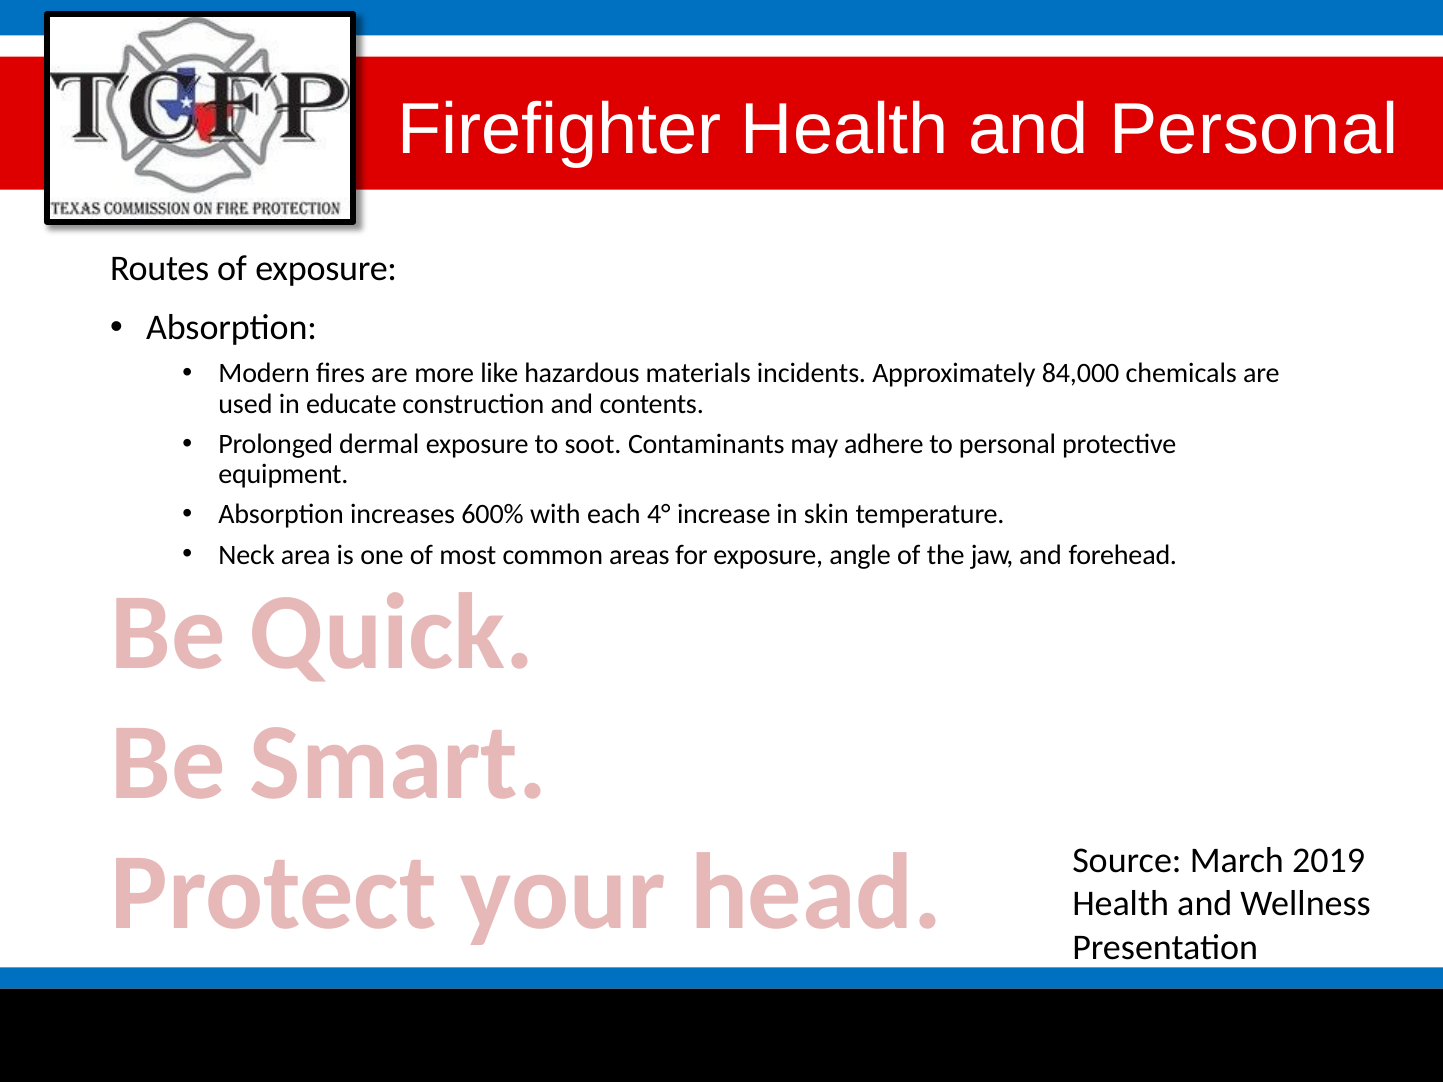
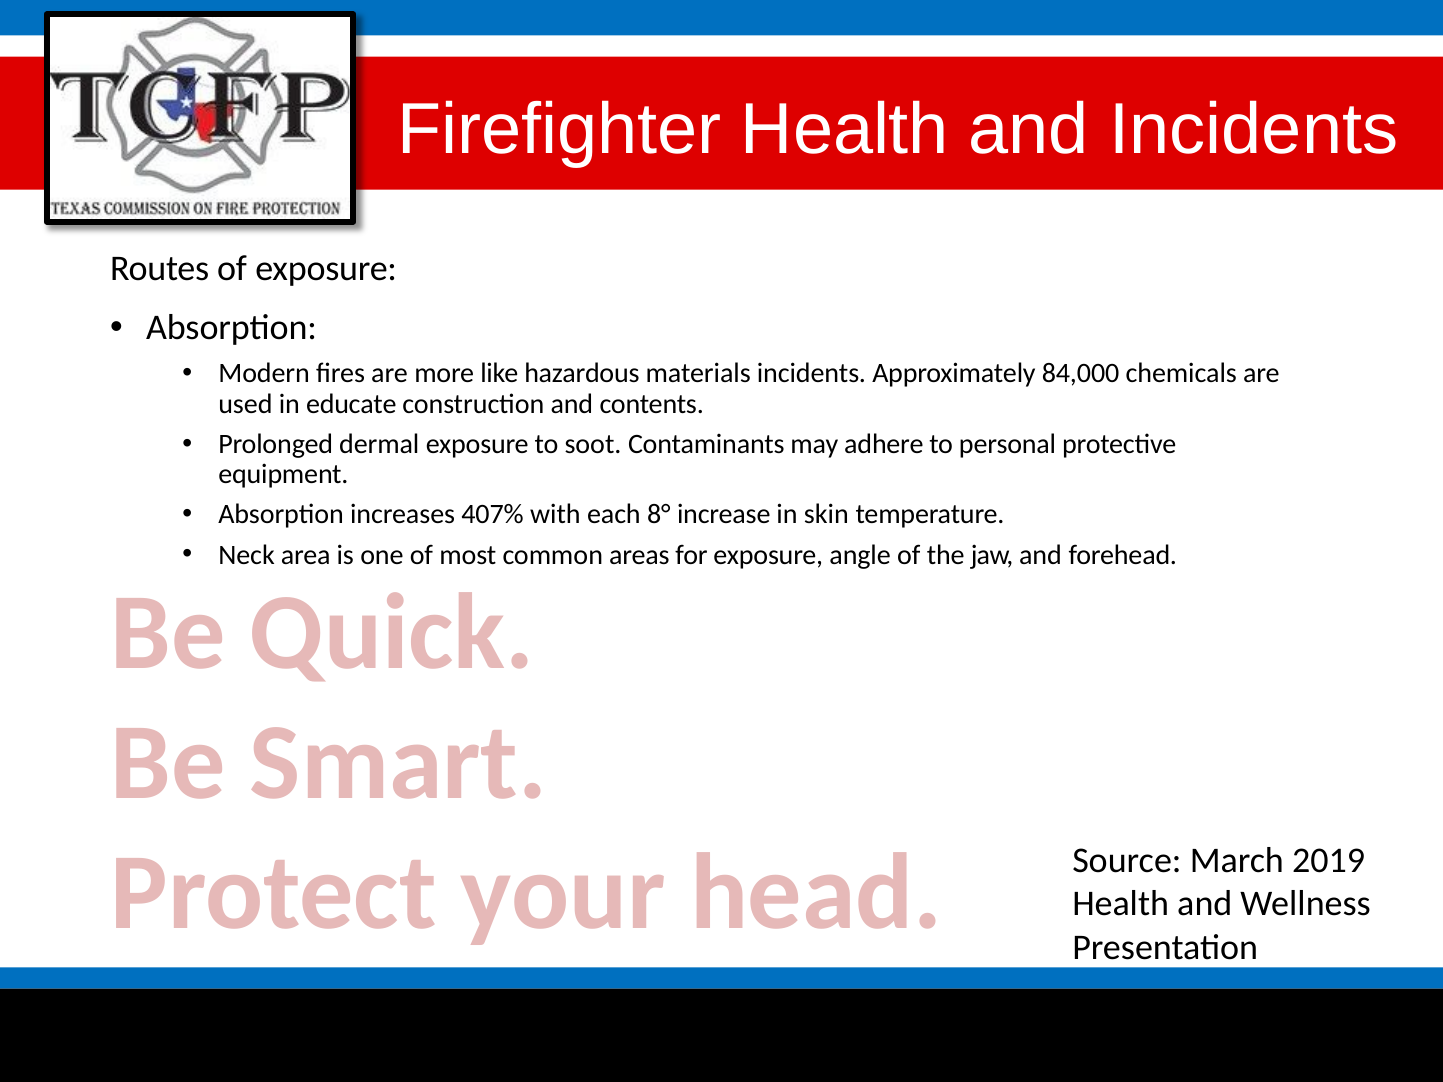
and Personal: Personal -> Incidents (1254, 129)
600%: 600% -> 407% (493, 515)
4°: 4° -> 8° (659, 515)
